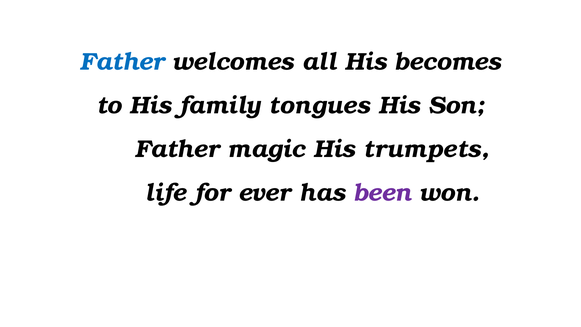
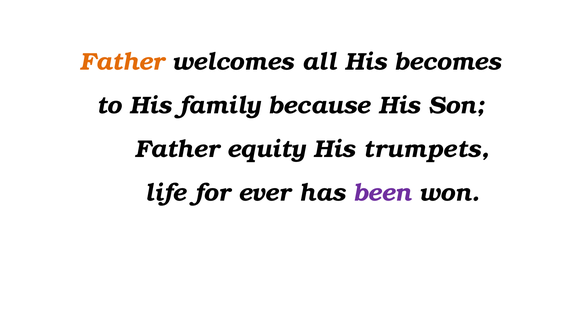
Father colour: blue -> orange (122, 62)
tongues: tongues -> because (319, 105)
magic: magic -> equity (266, 149)
